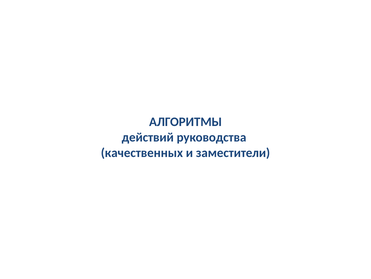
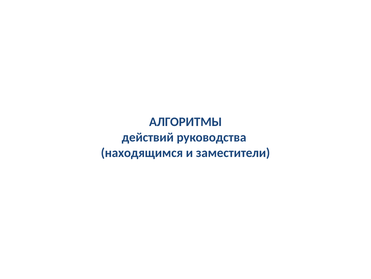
качественных: качественных -> находящимся (142, 153)
